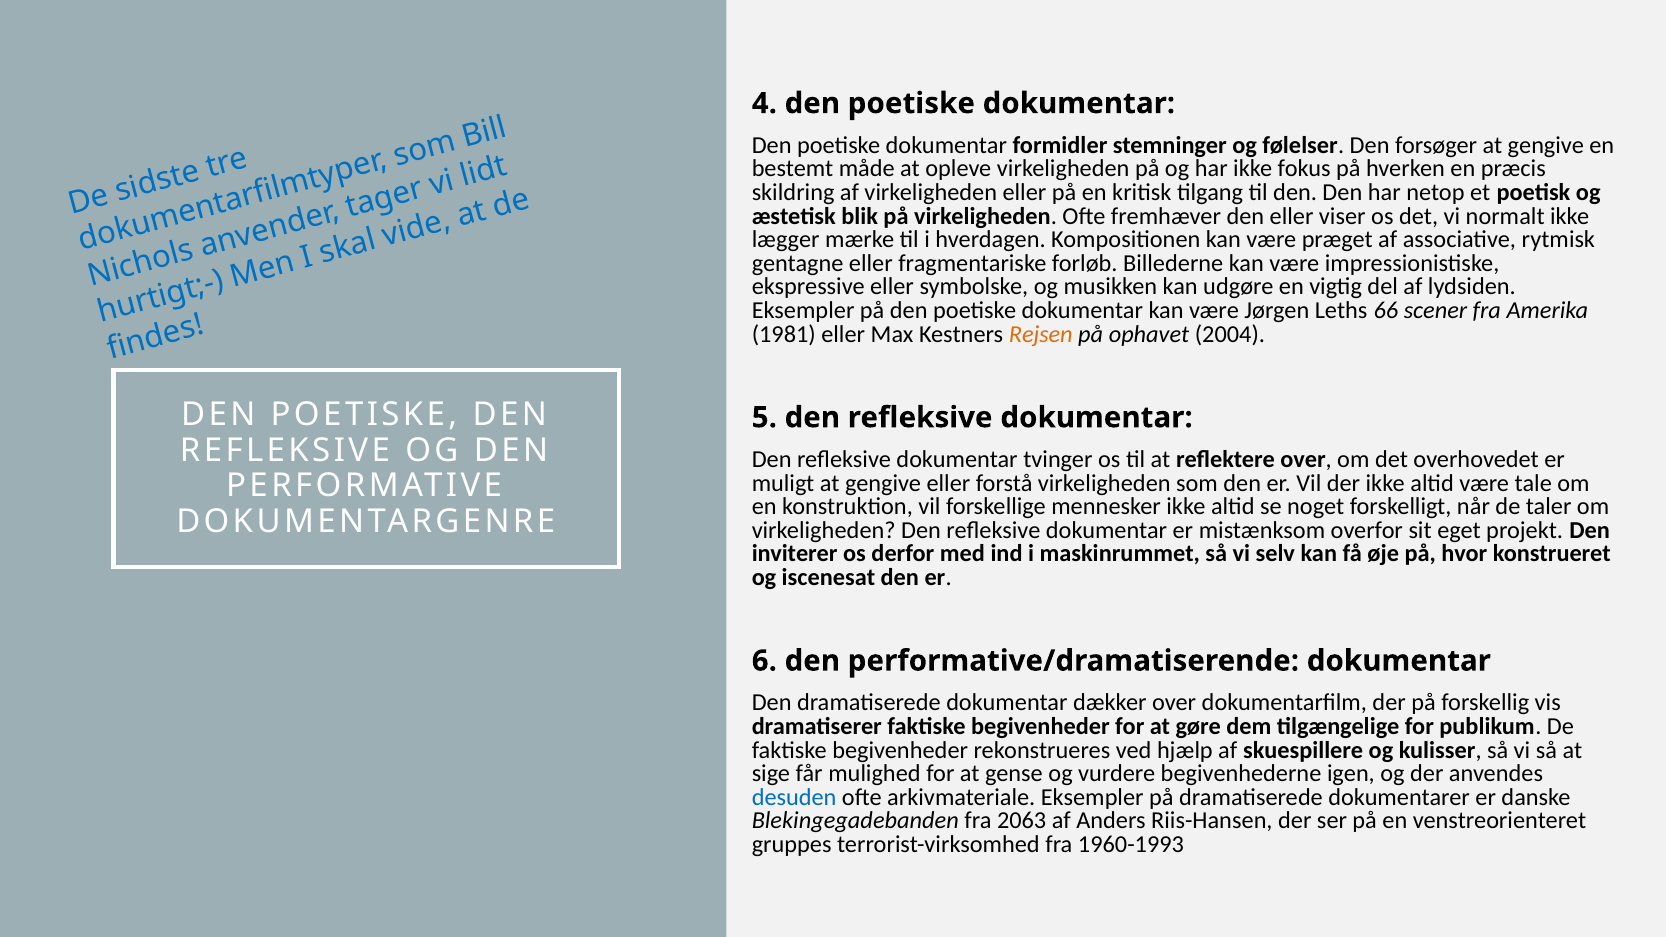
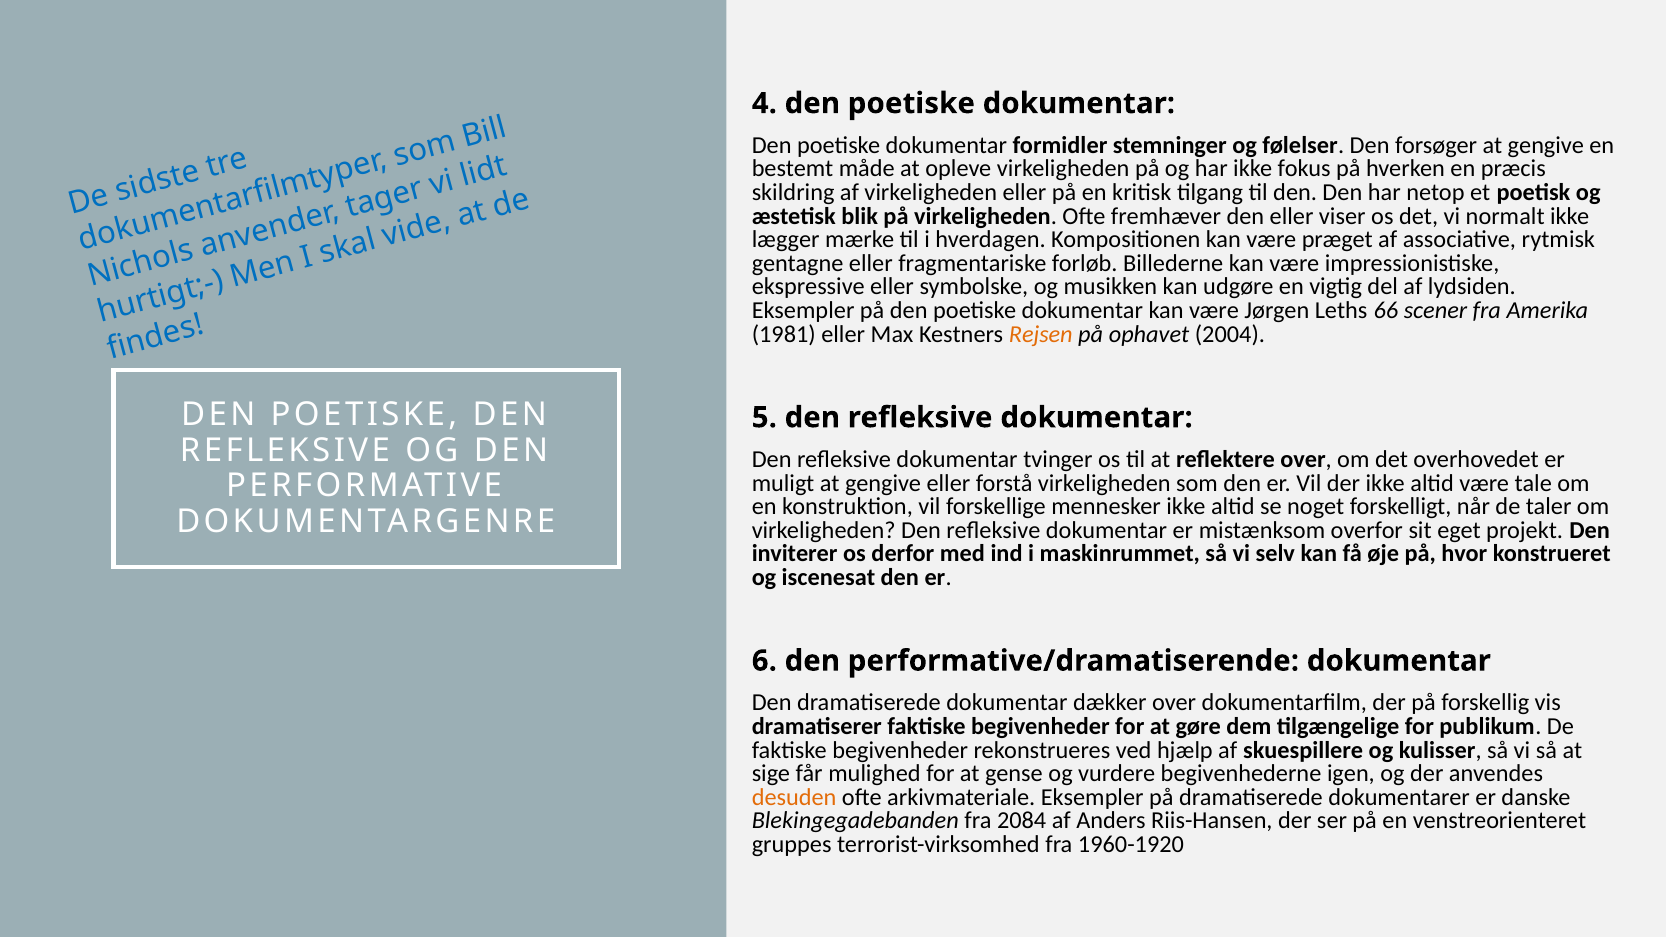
desuden colour: blue -> orange (794, 797)
2063: 2063 -> 2084 (1022, 821)
1960-1993: 1960-1993 -> 1960-1920 (1131, 845)
